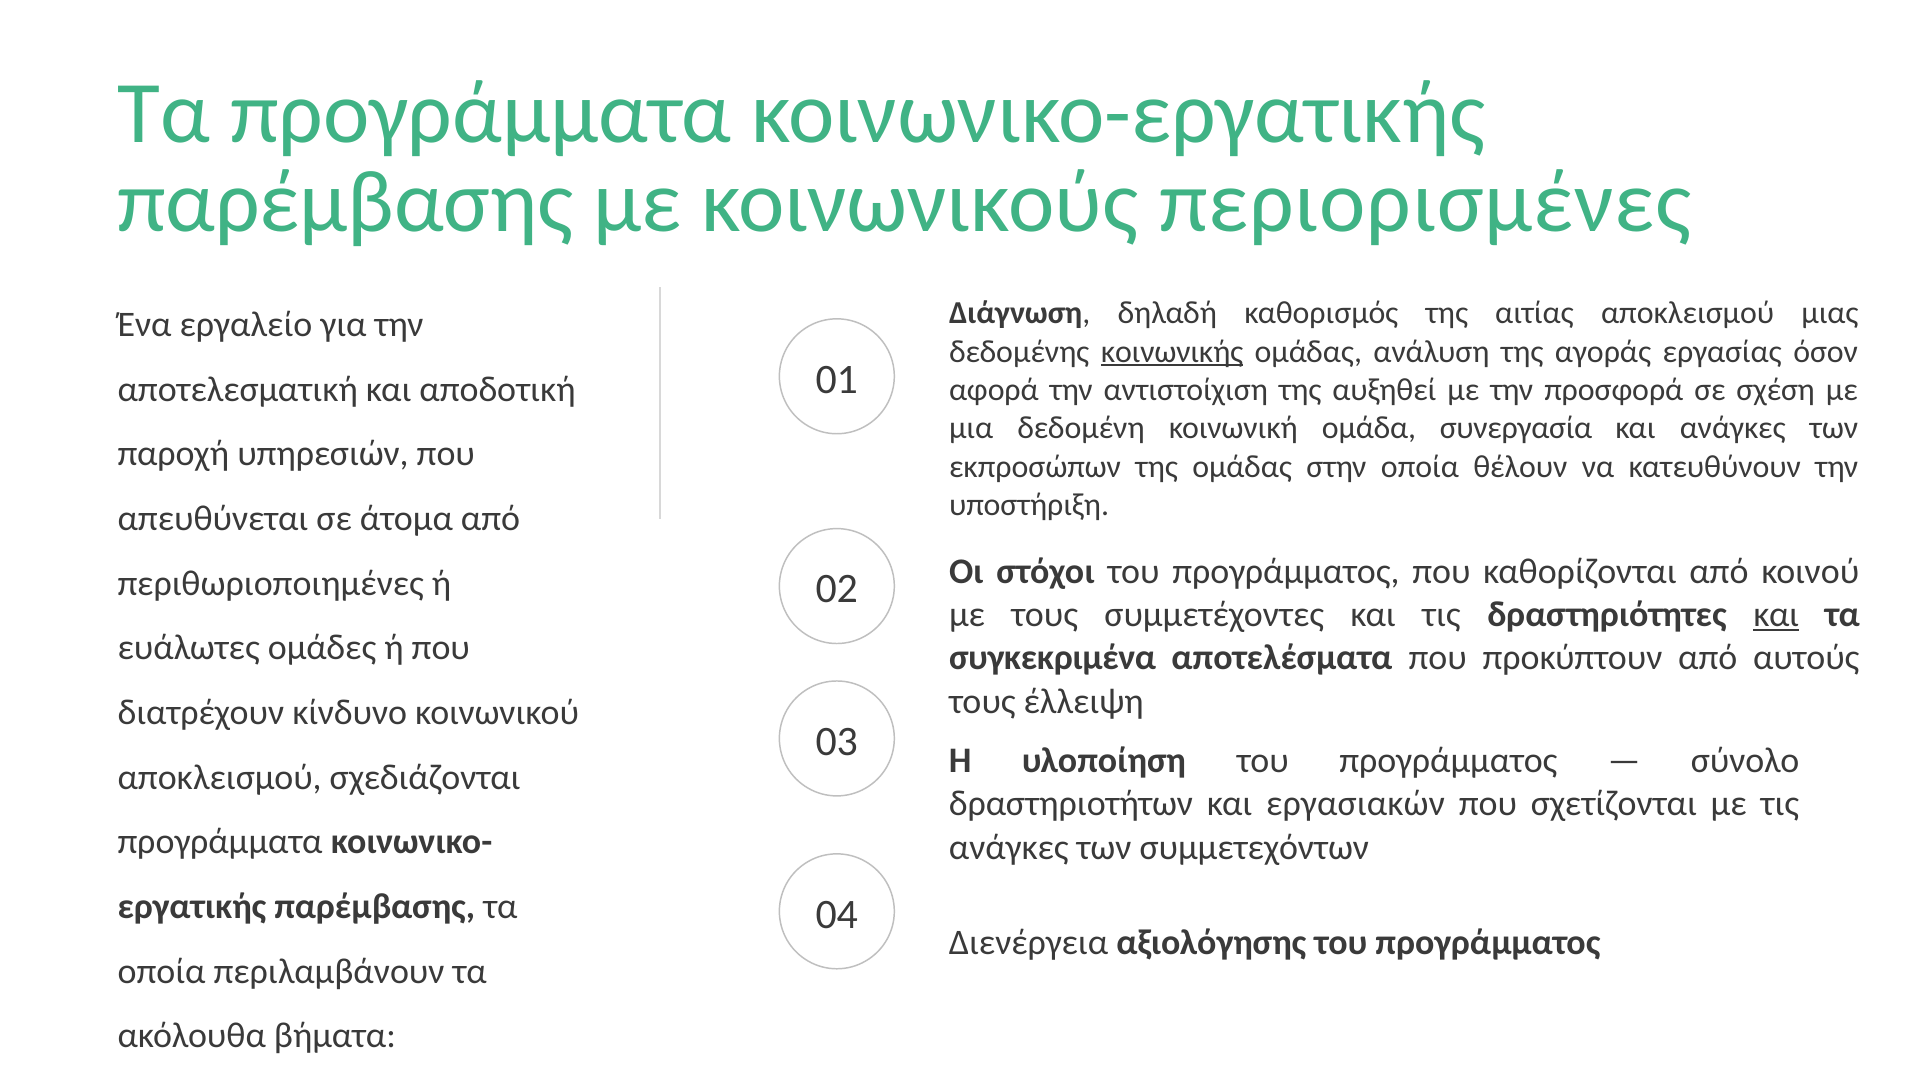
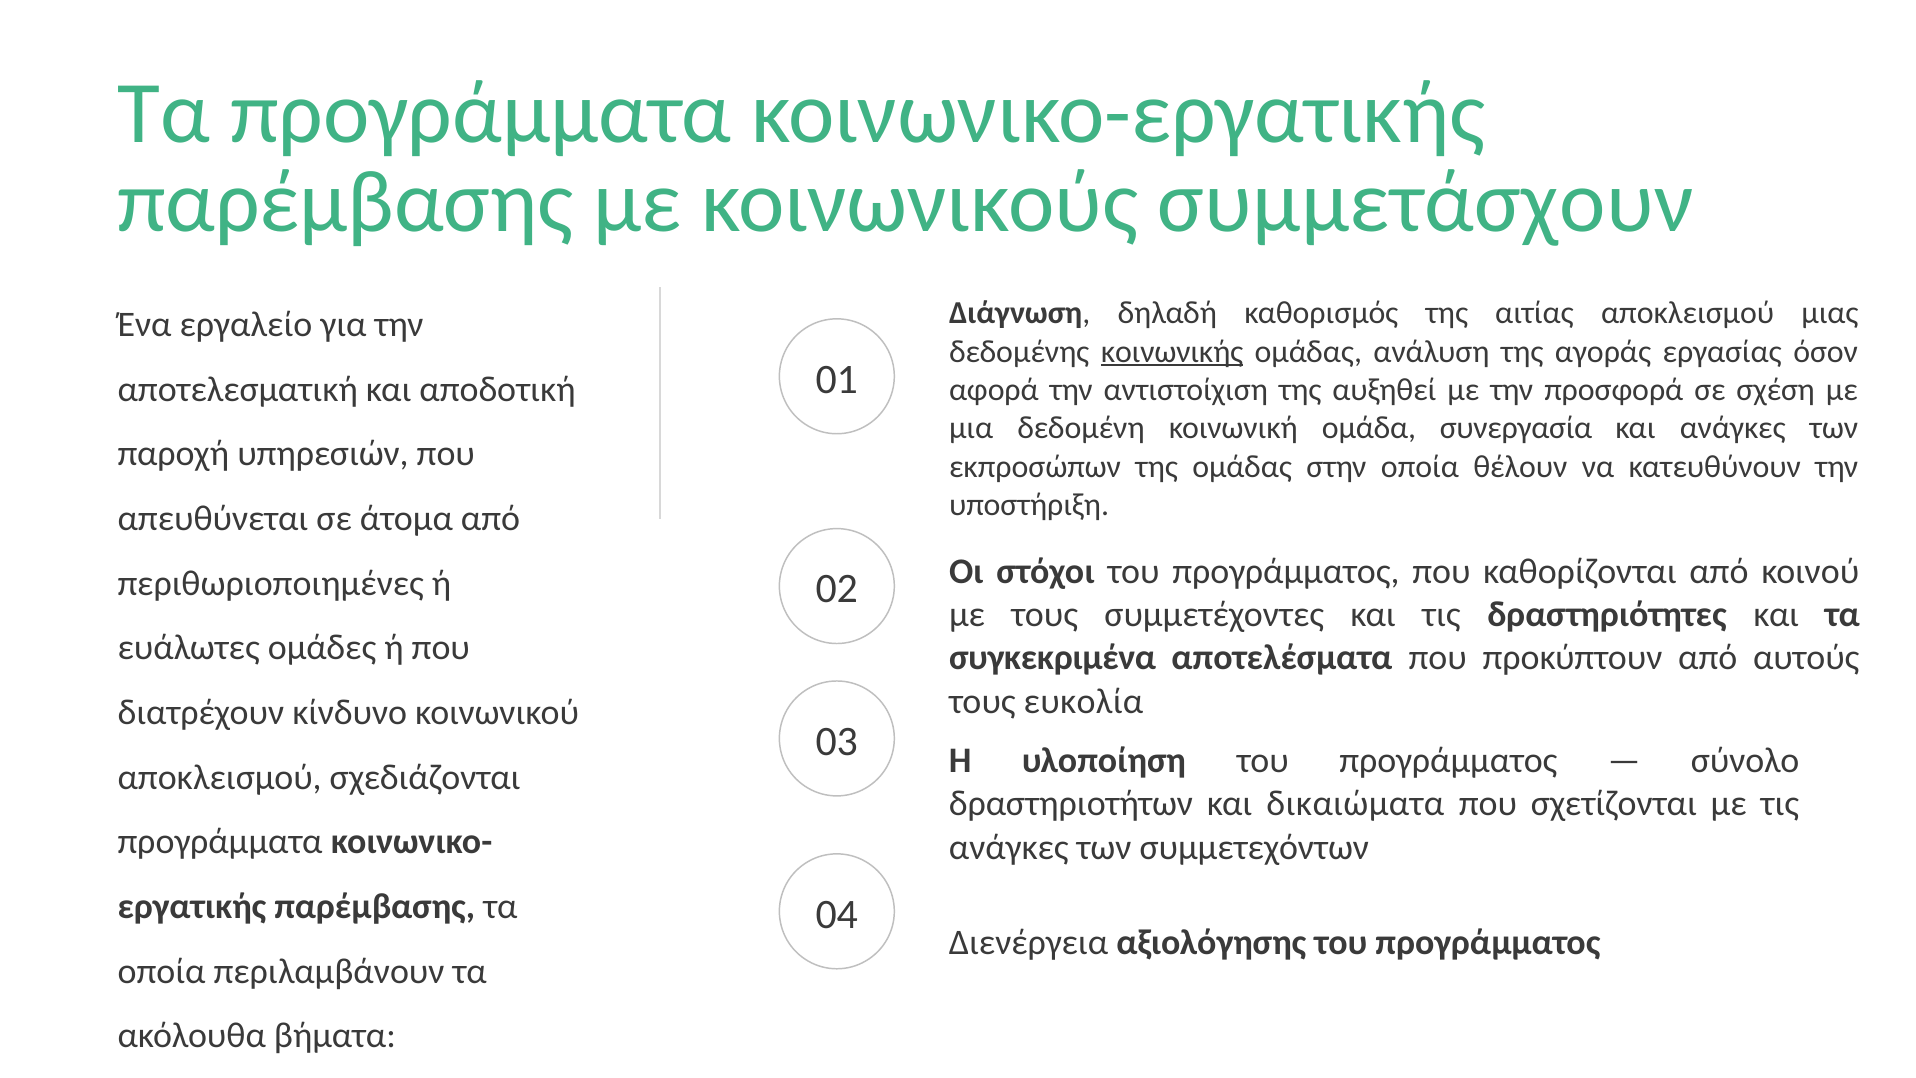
περιορισμένες: περιορισμένες -> συμμετάσχουν (1426, 203)
και underline: present -> none (1776, 615)
έλλειψη: έλλειψη -> ευκολία (1084, 701)
εργασιακών: εργασιακών -> δικαιώματα (1355, 804)
